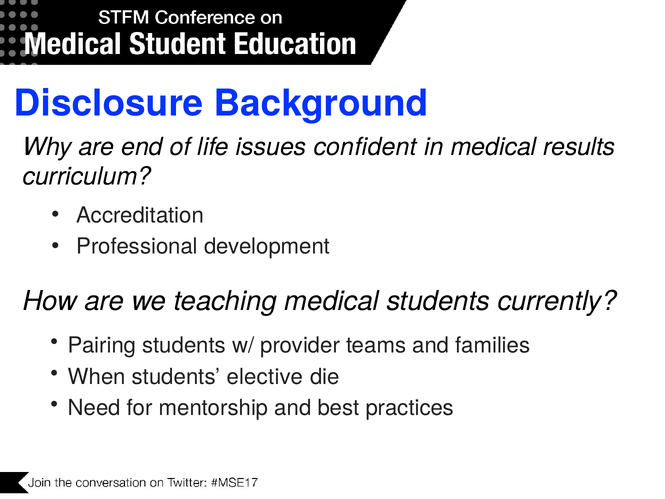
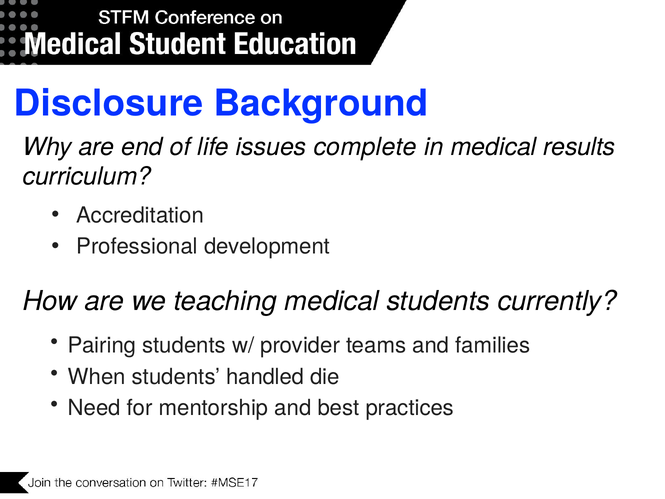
confident: confident -> complete (365, 147)
elective: elective -> handled (265, 377)
